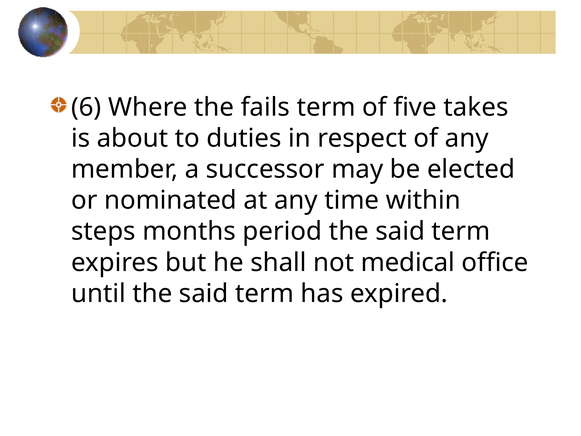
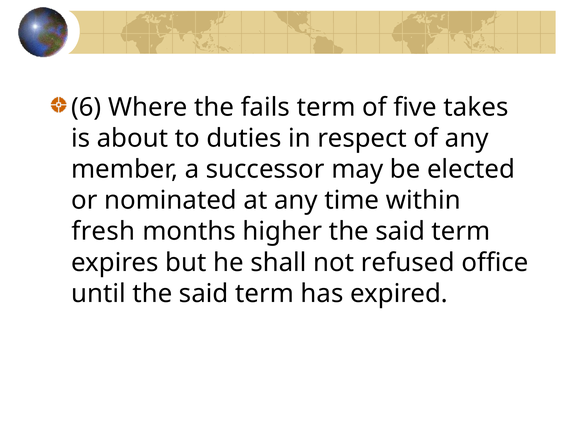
steps: steps -> fresh (103, 231)
period: period -> higher (282, 231)
medical: medical -> refused (408, 262)
